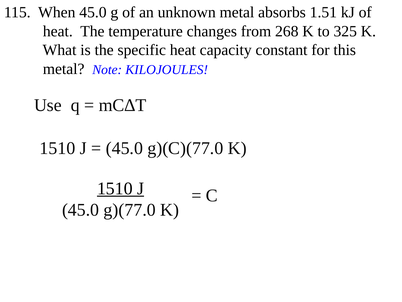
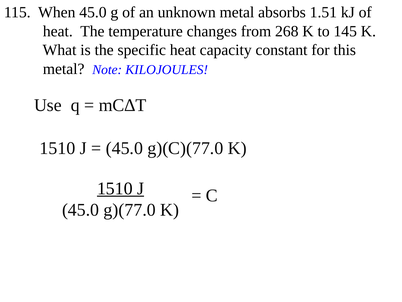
325: 325 -> 145 (345, 31)
